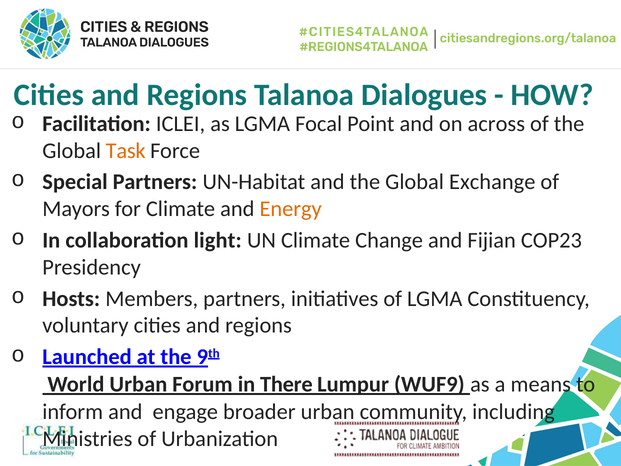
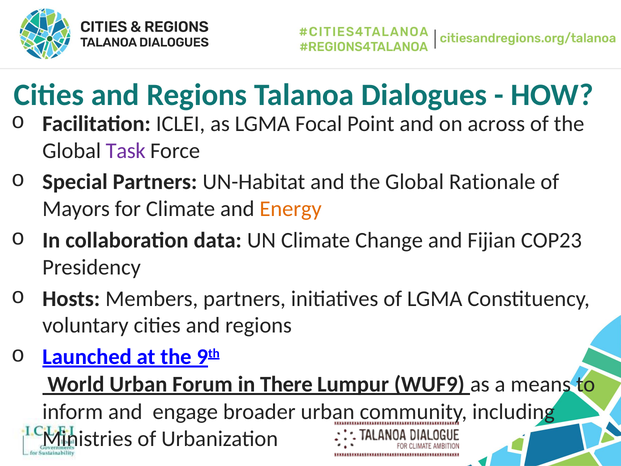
Task colour: orange -> purple (126, 151)
Exchange: Exchange -> Rationale (492, 182)
light: light -> data (218, 240)
